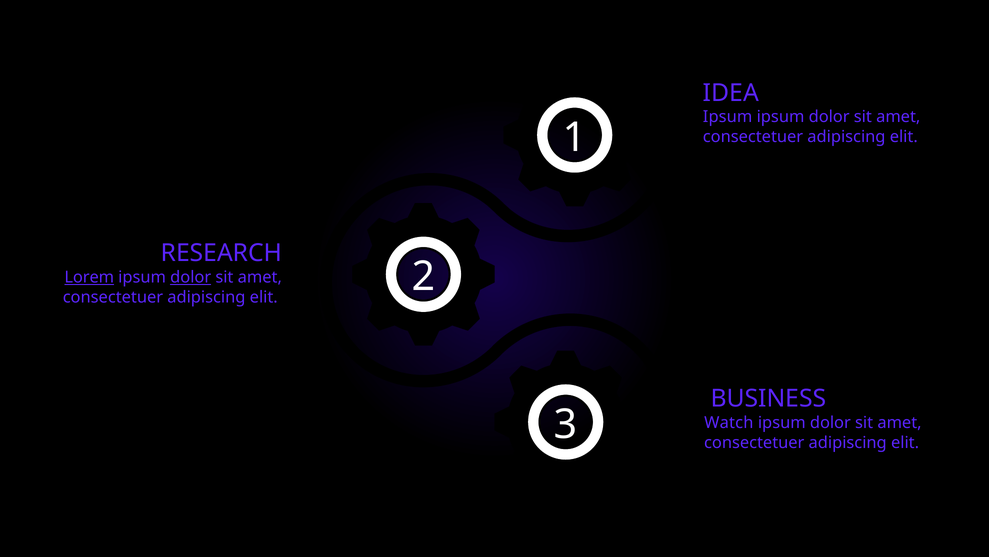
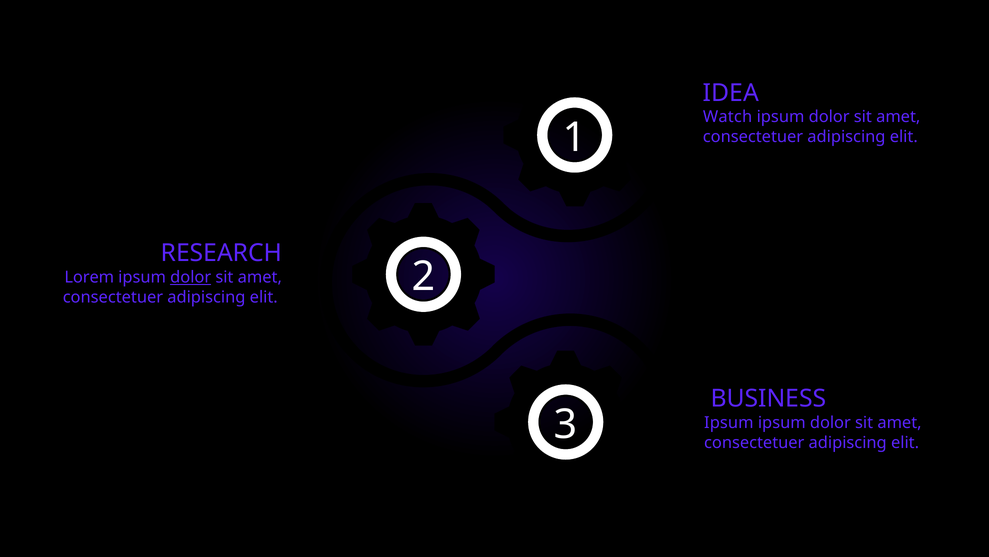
Ipsum: Ipsum -> Watch (728, 117)
Lorem underline: present -> none (89, 277)
Watch: Watch -> Ipsum (729, 422)
